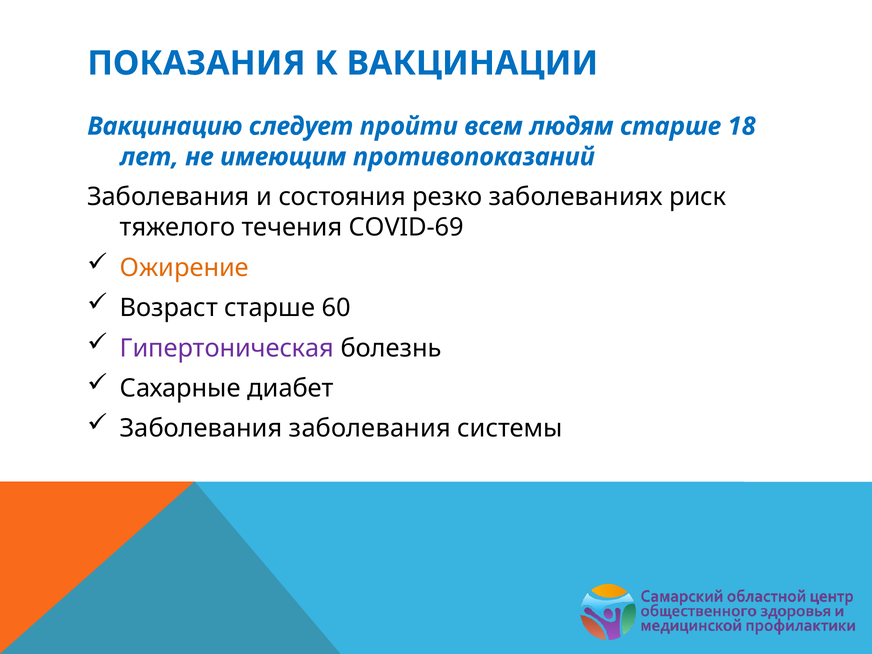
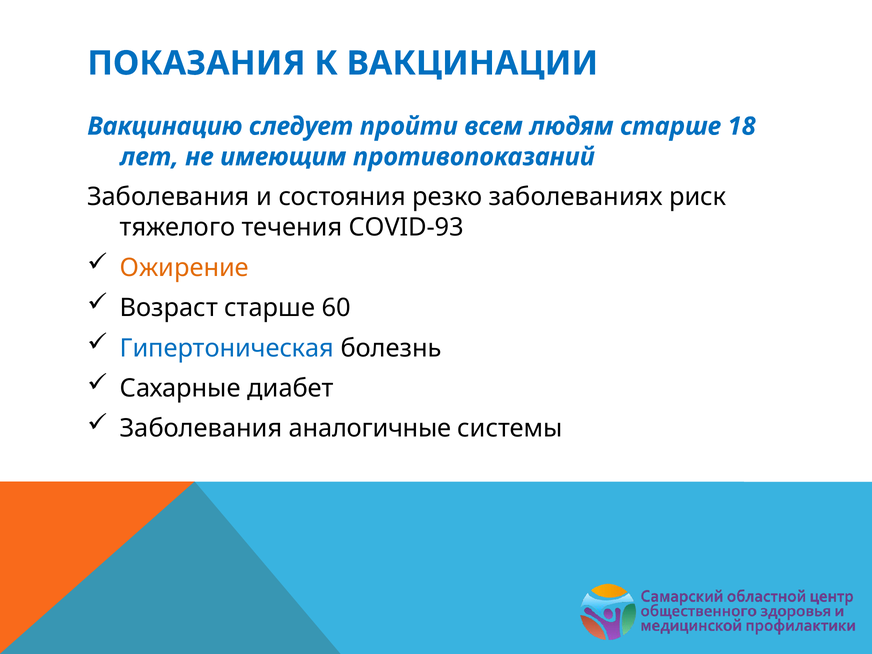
COVID-69: COVID-69 -> COVID-93 (406, 228)
Гипертоническая colour: purple -> blue (227, 348)
Заболевания заболевания: заболевания -> аналогичные (370, 429)
